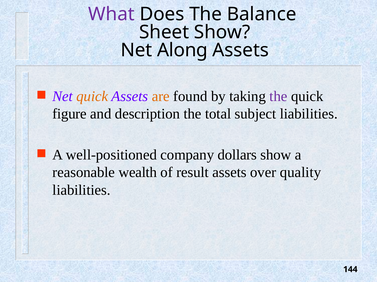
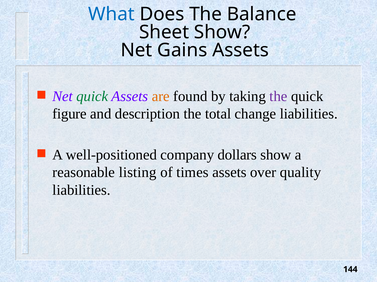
What colour: purple -> blue (111, 14)
Along: Along -> Gains (182, 50)
quick colour: orange -> green (92, 97)
subject: subject -> change (255, 114)
wealth: wealth -> listing (138, 173)
result: result -> times (192, 173)
